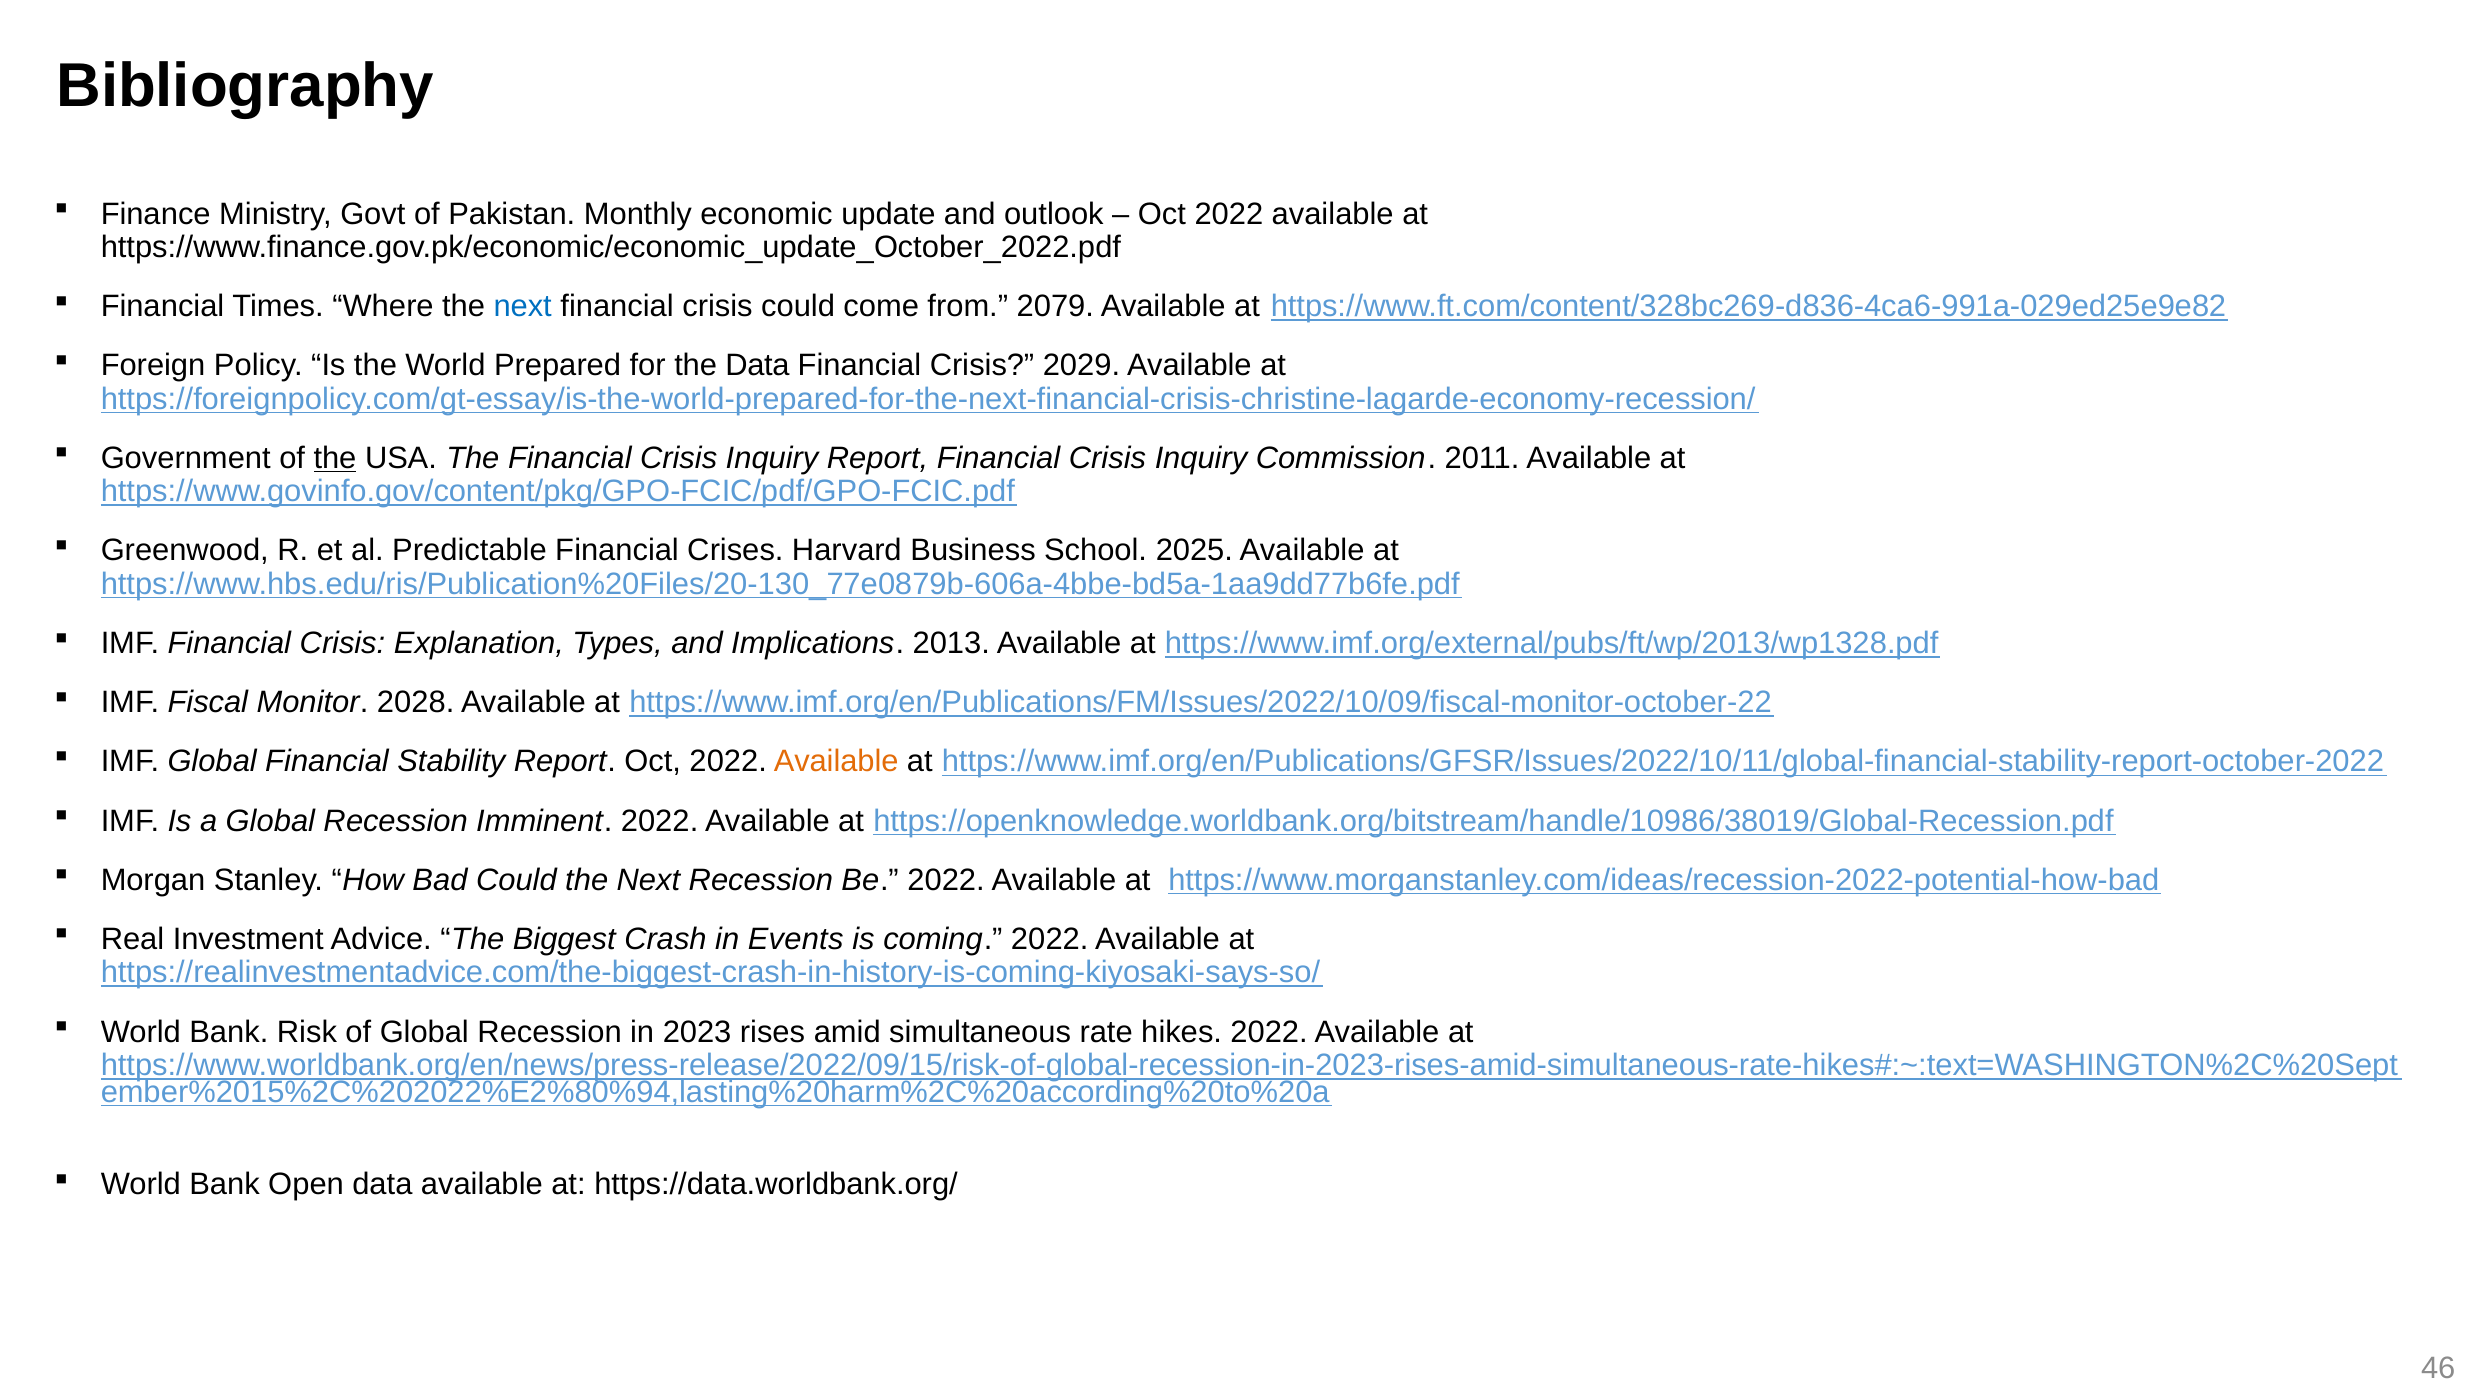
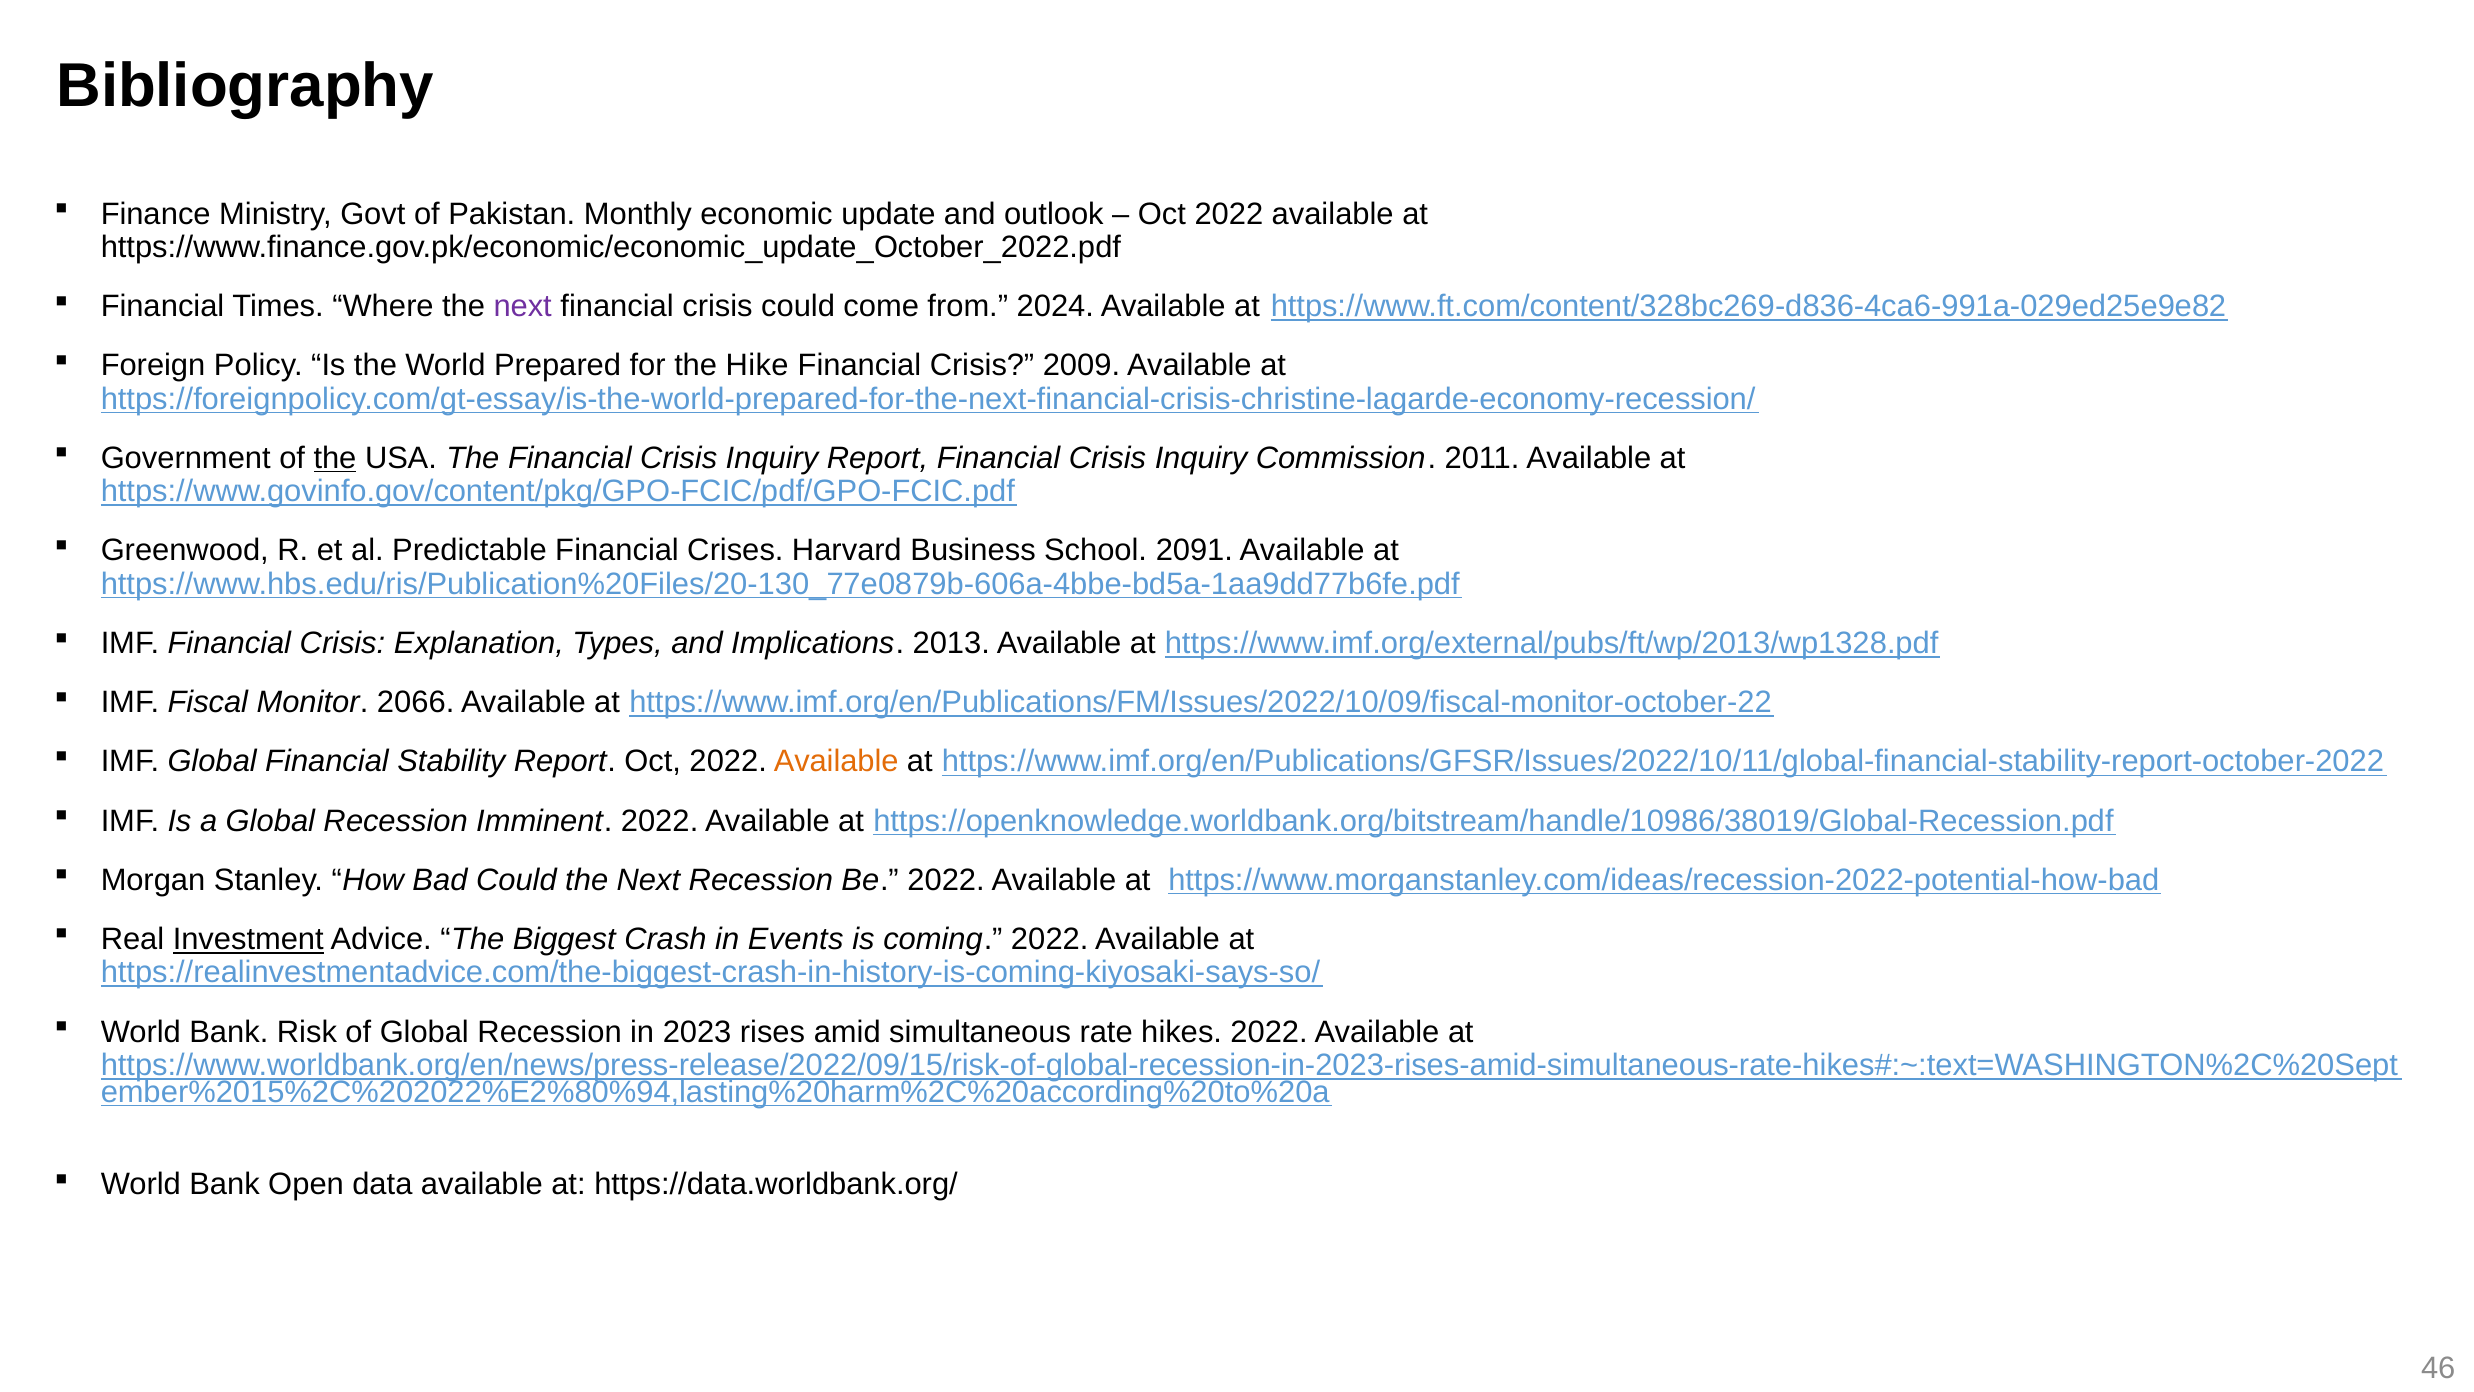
next colour: blue -> purple (523, 306)
2079: 2079 -> 2024 (1055, 306)
the Data: Data -> Hike (757, 366)
2029: 2029 -> 2009 (1081, 366)
2025: 2025 -> 2091 (1194, 551)
2028: 2028 -> 2066 (416, 702)
Investment underline: none -> present (248, 939)
